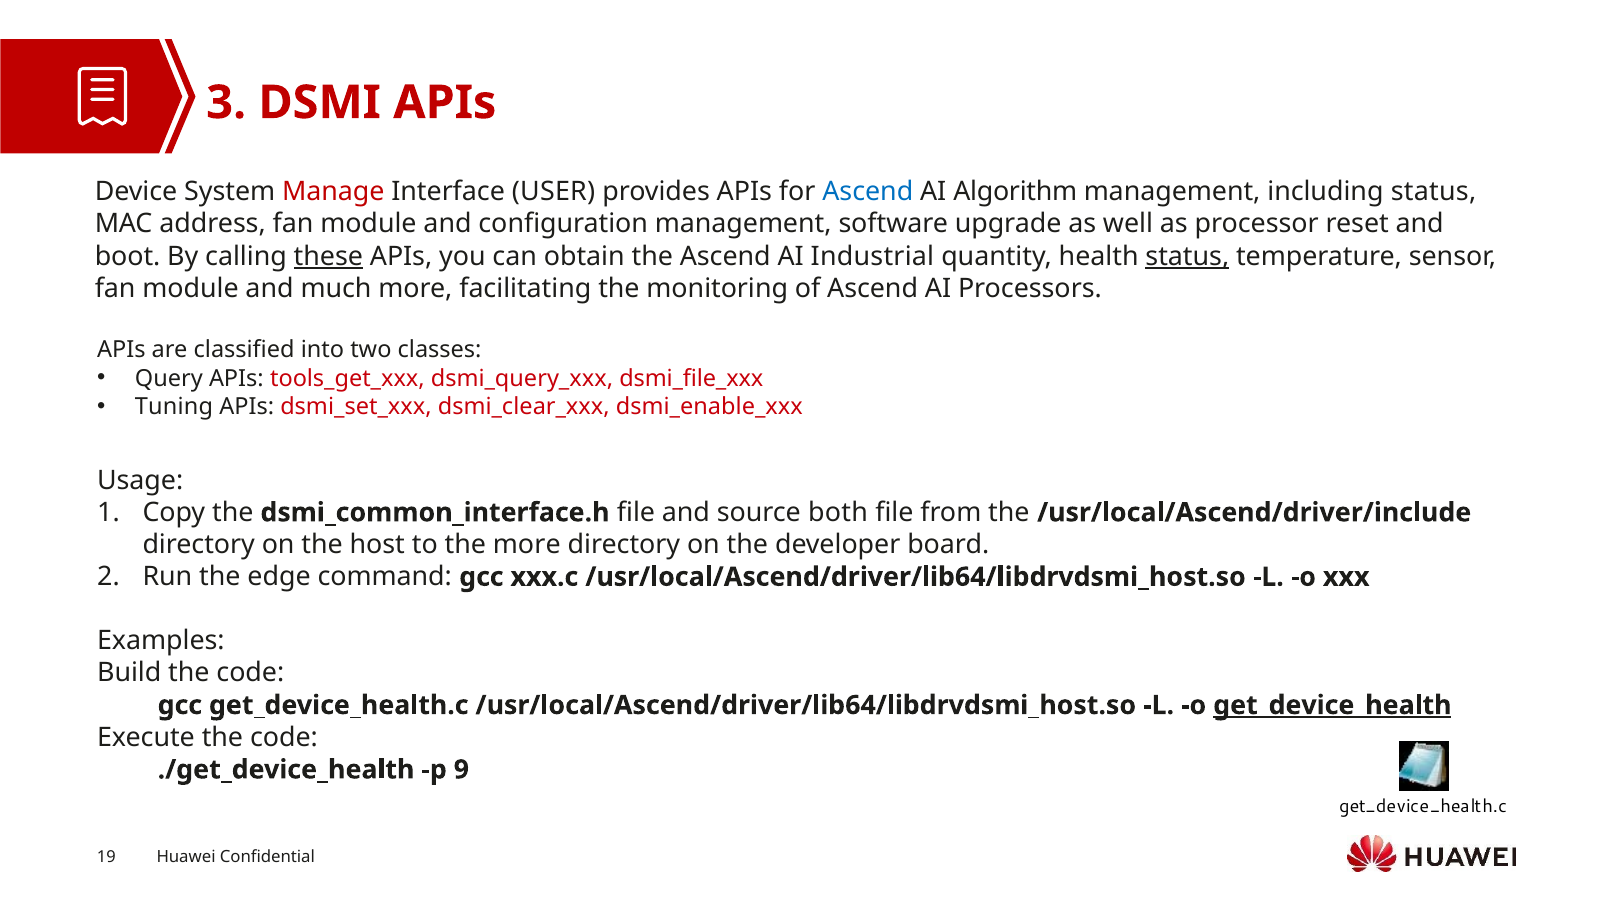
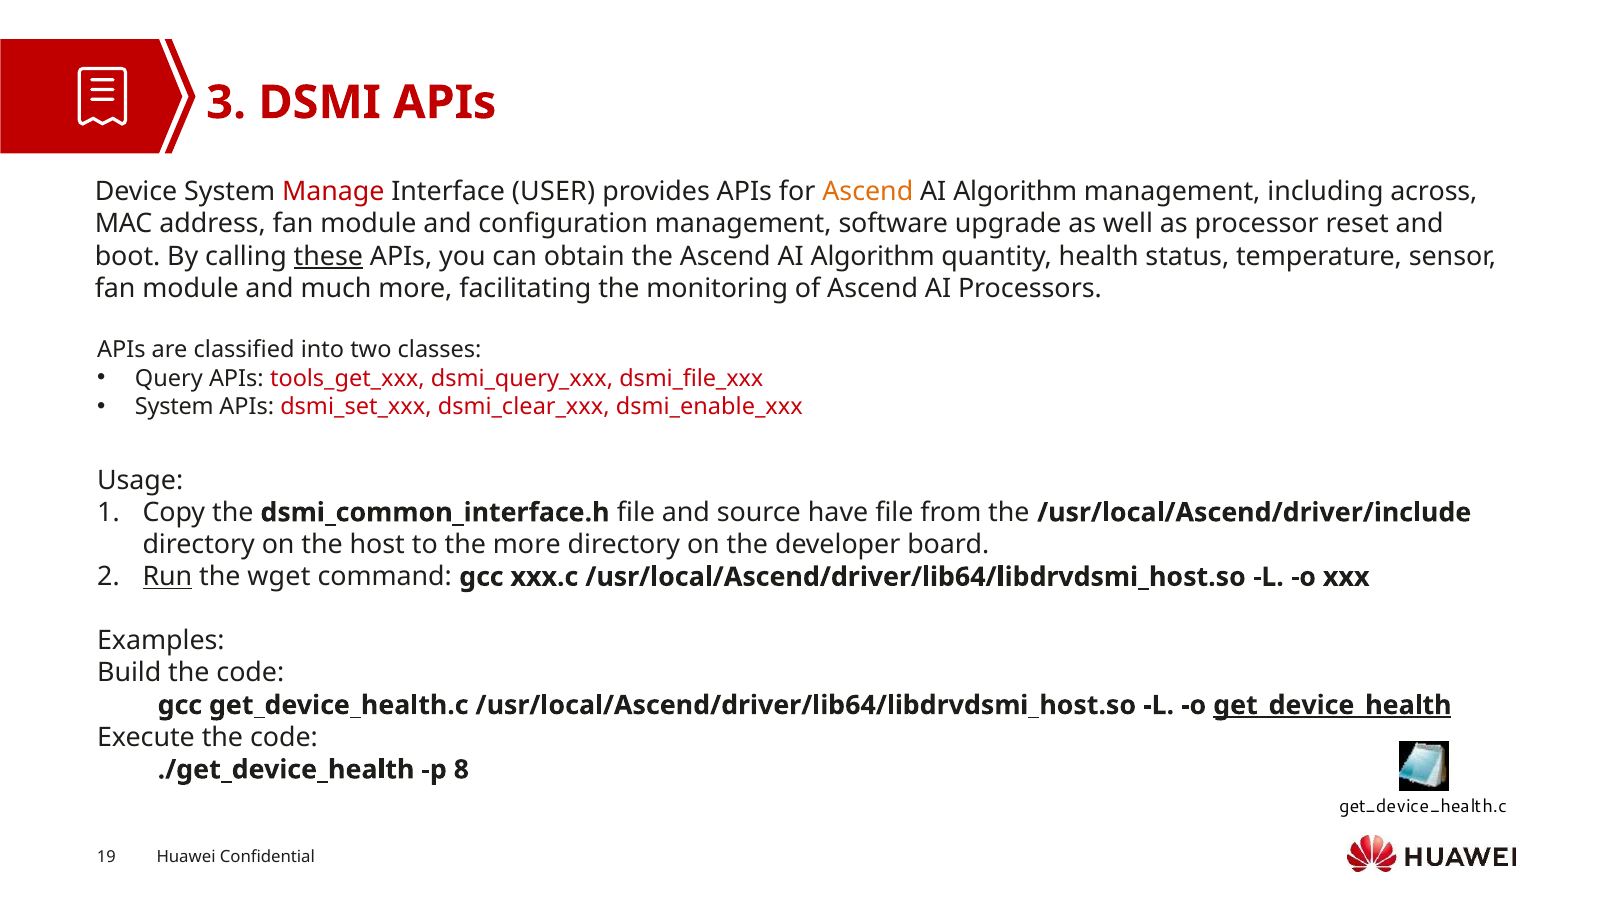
Ascend colour: blue -> orange (868, 192)
including status: status -> across (1434, 192)
the Ascend AI Industrial: Industrial -> Algorithm (873, 256)
status underline: present -> none (1187, 256)
Tuning: Tuning -> System (174, 407)
both: both -> have (838, 513)
Run underline: none -> present (167, 577)
edge: edge -> wget (279, 577)
9: 9 -> 8 (461, 770)
